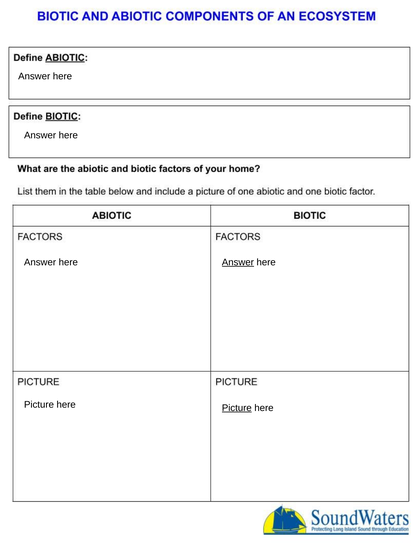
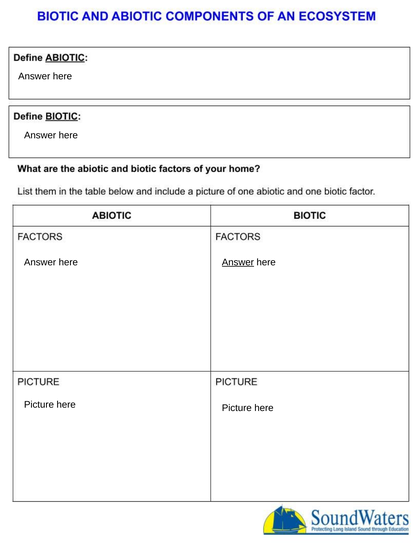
Picture underline: present -> none (237, 407)
